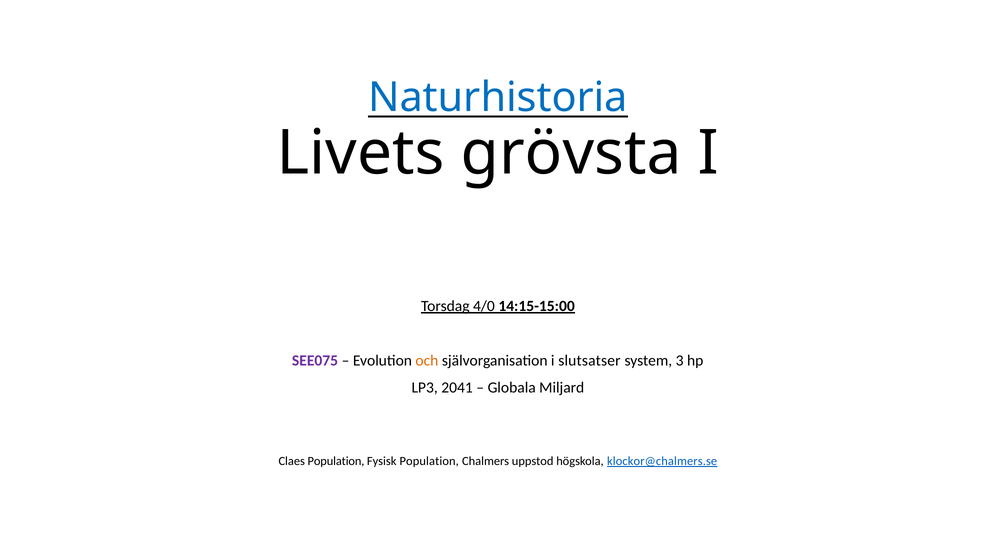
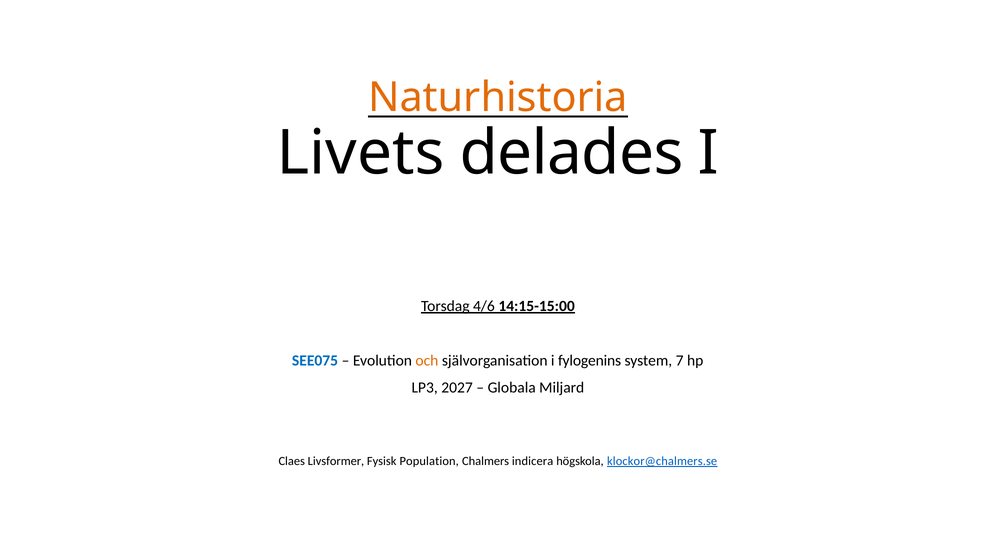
Naturhistoria colour: blue -> orange (498, 98)
grövsta: grövsta -> delades (572, 154)
4/0: 4/0 -> 4/6 (484, 306)
SEE075 colour: purple -> blue (315, 361)
slutsatser: slutsatser -> fylogenins (590, 361)
3: 3 -> 7 (680, 361)
2041: 2041 -> 2027 (457, 388)
Claes Population: Population -> Livsformer (336, 461)
uppstod: uppstod -> indicera (533, 461)
